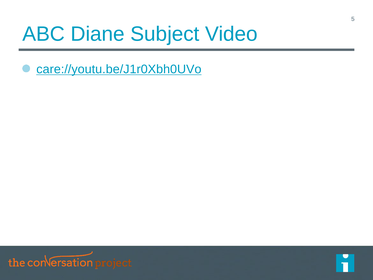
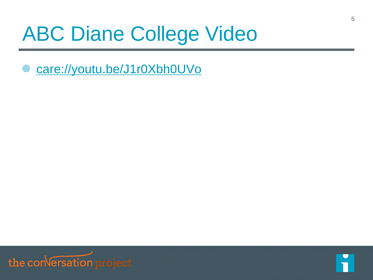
Subject: Subject -> College (165, 34)
